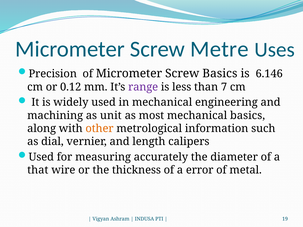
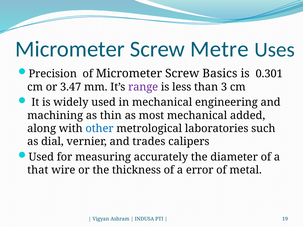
6.146: 6.146 -> 0.301 (269, 74)
0.12: 0.12 -> 3.47 (71, 87)
7: 7 -> 3 (224, 87)
unit: unit -> thin (111, 116)
mechanical basics: basics -> added (248, 116)
other colour: orange -> blue (100, 129)
information: information -> laboratories (217, 129)
length: length -> trades (149, 142)
